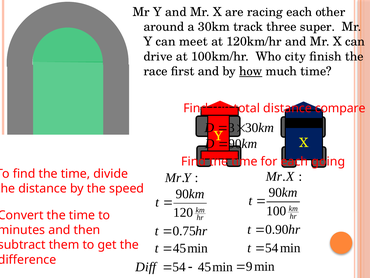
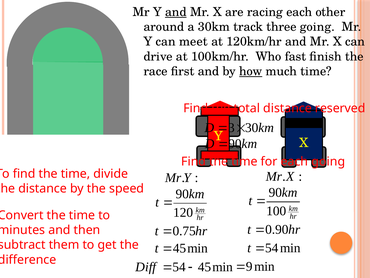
and underline: none -> present (176, 12)
three super: super -> going (317, 27)
city: city -> fast (295, 56)
compare: compare -> reserved (340, 108)
